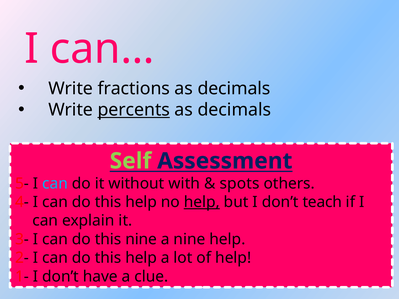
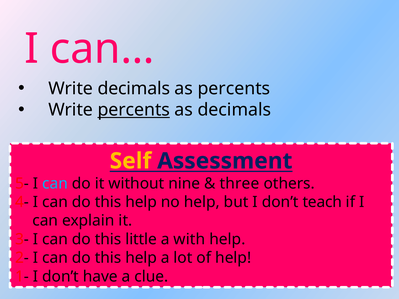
Write fractions: fractions -> decimals (134, 89)
decimals: decimals -> percents (234, 89)
Self colour: light green -> yellow (130, 161)
with: with -> nine (184, 184)
spots: spots -> three (239, 184)
help underline: present -> none (202, 202)
this nine: nine -> little (141, 239)
a nine: nine -> with (189, 239)
